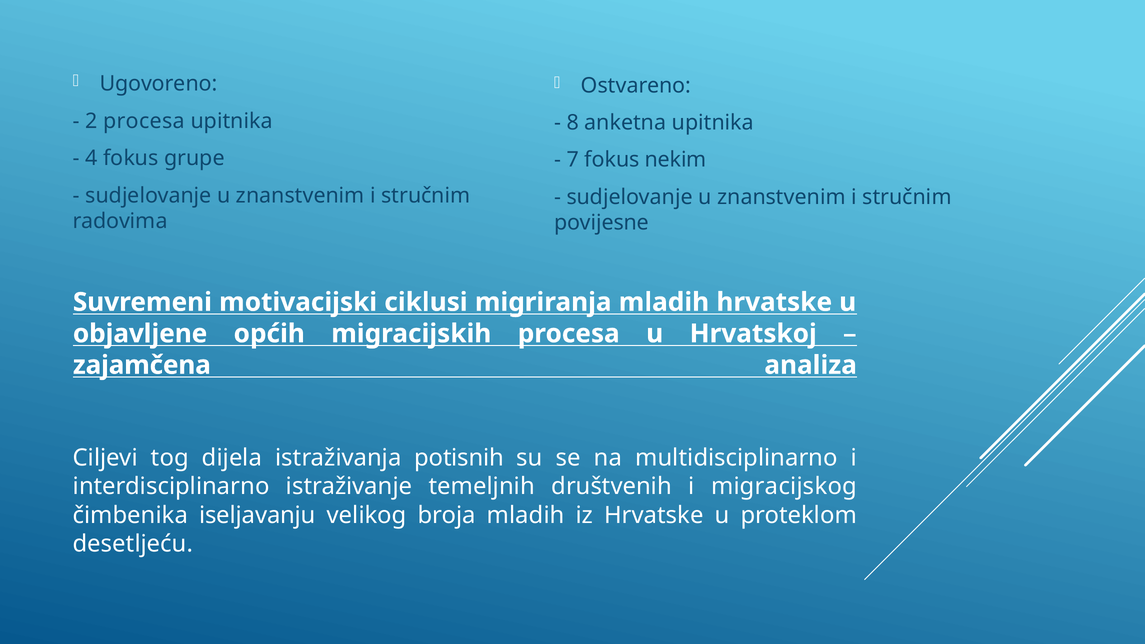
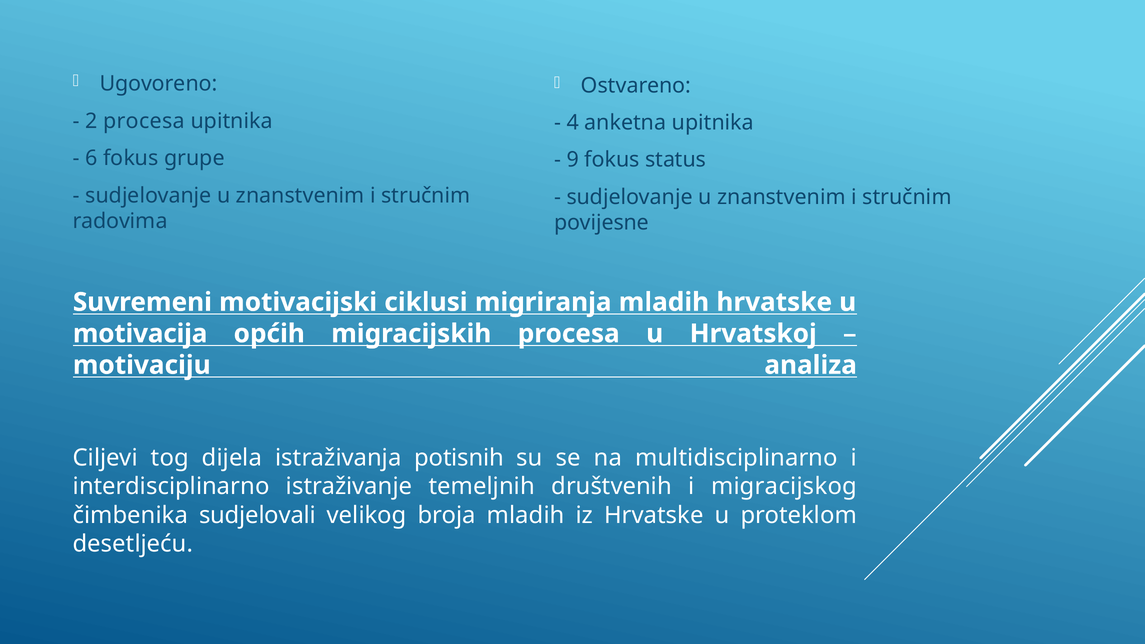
8: 8 -> 4 (573, 123)
4: 4 -> 6 (91, 158)
7: 7 -> 9 (573, 160)
nekim: nekim -> status (676, 160)
objavljene: objavljene -> motivacija (140, 334)
zajamčena: zajamčena -> motivaciju (142, 365)
iseljavanju: iseljavanju -> sudjelovali (257, 515)
